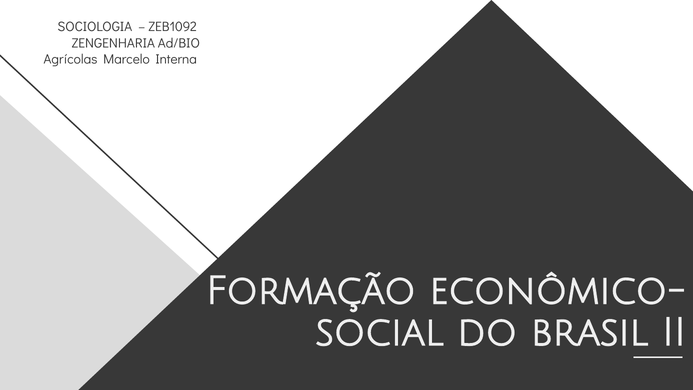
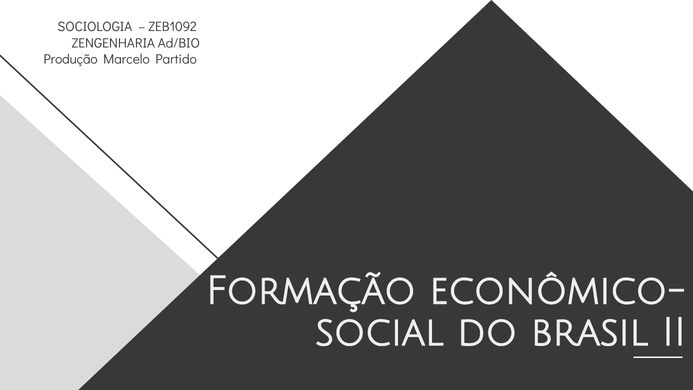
Agrícolas: Agrícolas -> Produção (71, 59)
Interna: Interna -> Partido (176, 59)
